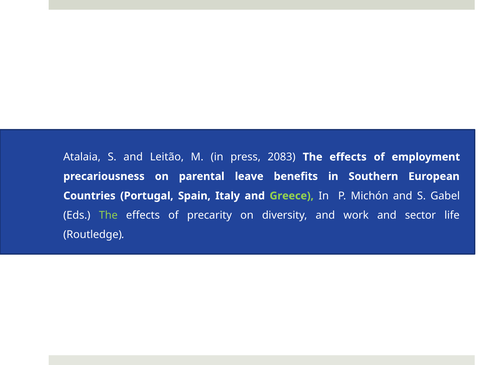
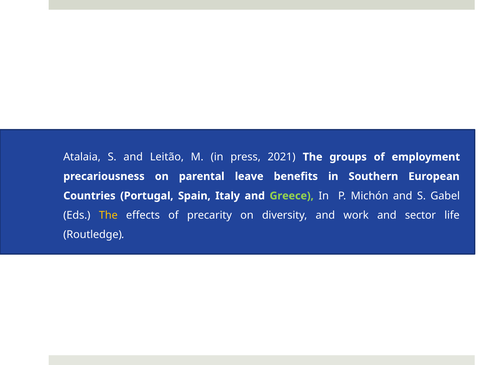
2083: 2083 -> 2021 (282, 157)
effects: effects -> groups (348, 157)
The colour: light green -> yellow (108, 215)
